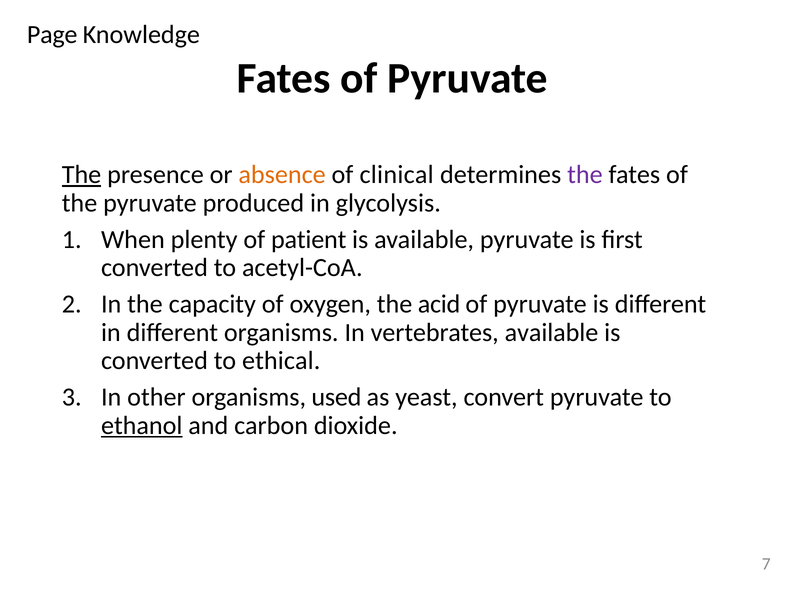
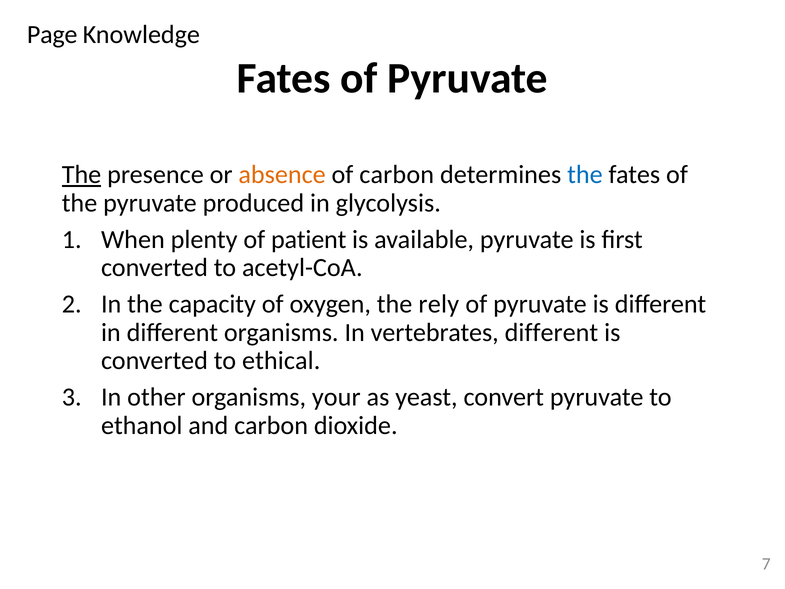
of clinical: clinical -> carbon (397, 175)
the colour: purple -> blue (585, 175)
acid: acid -> rely (439, 304)
vertebrates available: available -> different (551, 332)
used: used -> your (336, 397)
ethanol underline: present -> none (142, 425)
